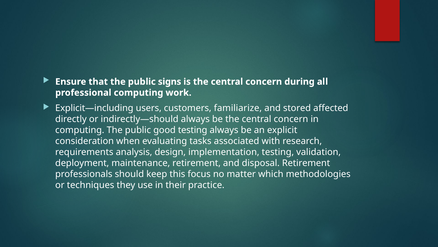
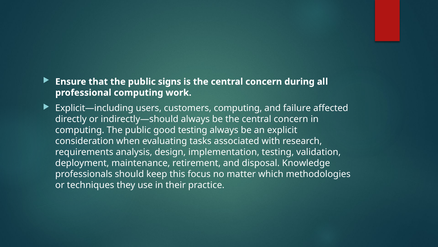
customers familiarize: familiarize -> computing (238, 108)
stored: stored -> failure (297, 108)
disposal Retirement: Retirement -> Knowledge (306, 163)
